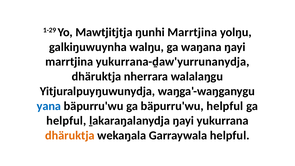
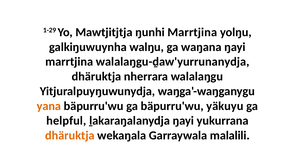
yukurrana-ḏaw'yurrunanydja: yukurrana-ḏaw'yurrunanydja -> walalaŋgu-ḏaw'yurrunanydja (173, 62)
yana colour: blue -> orange (49, 106)
bäpurru'wu helpful: helpful -> yäkuyu (225, 106)
Garraywala helpful: helpful -> malalili (230, 135)
